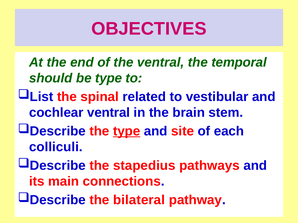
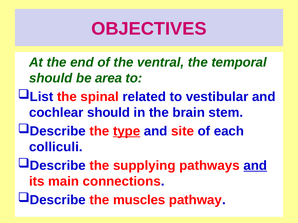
be type: type -> area (109, 78)
cochlear ventral: ventral -> should (109, 113)
stapedius: stapedius -> supplying (144, 166)
and underline: none -> present (255, 166)
bilateral: bilateral -> muscles (139, 200)
